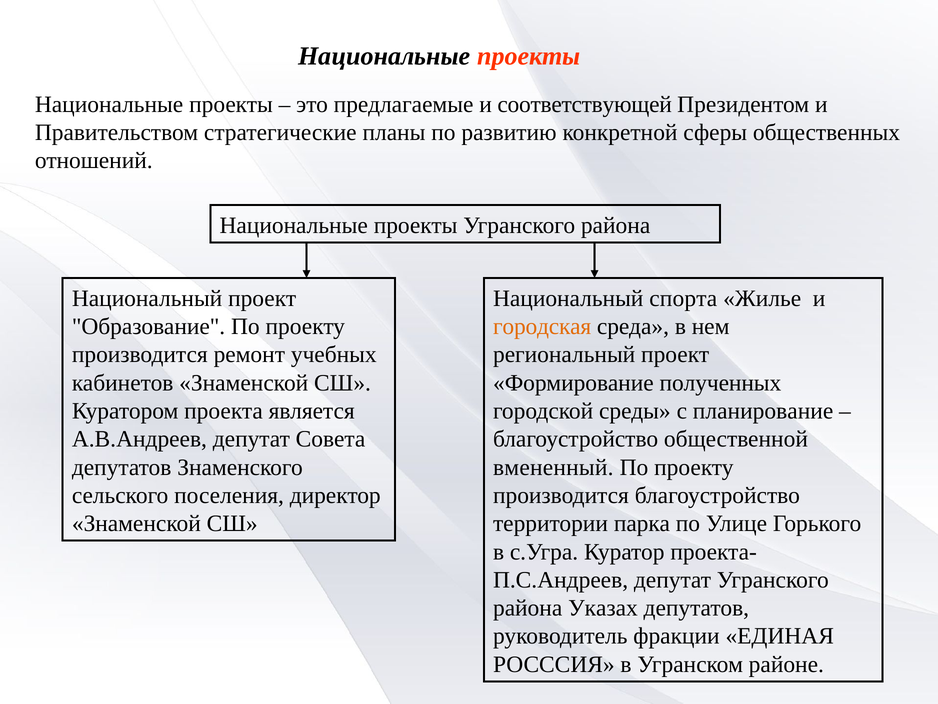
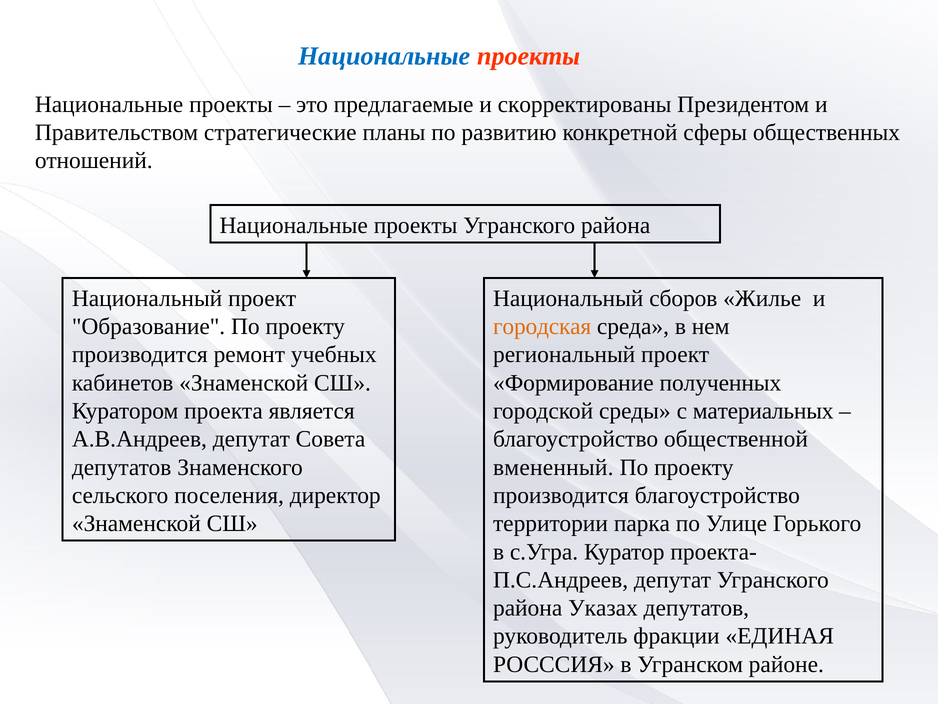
Национальные colour: black -> blue (384, 56)
соответствующей: соответствующей -> скорректированы (585, 104)
спорта: спорта -> сборов (683, 298)
планирование: планирование -> материальных (763, 411)
